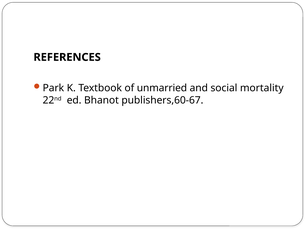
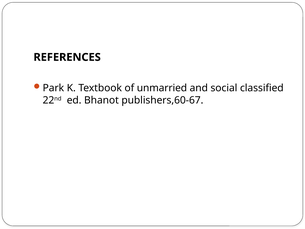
mortality: mortality -> classified (262, 88)
